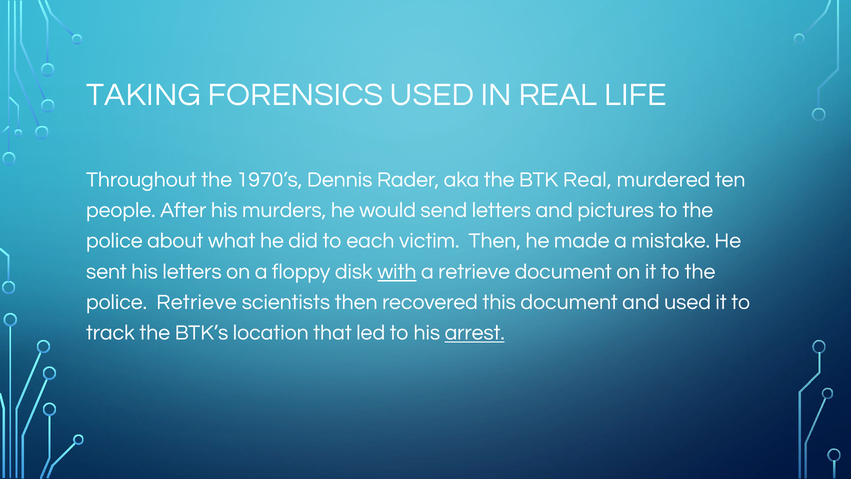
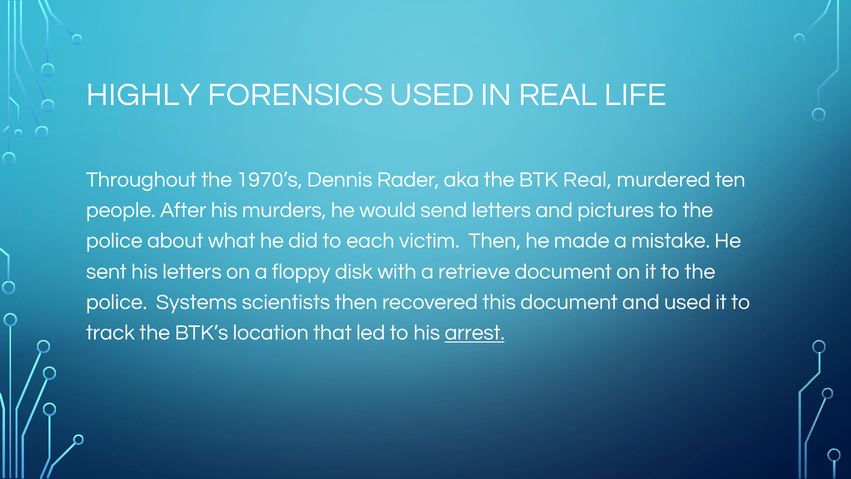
TAKING: TAKING -> HIGHLY (143, 95)
with underline: present -> none (397, 271)
police Retrieve: Retrieve -> Systems (197, 302)
